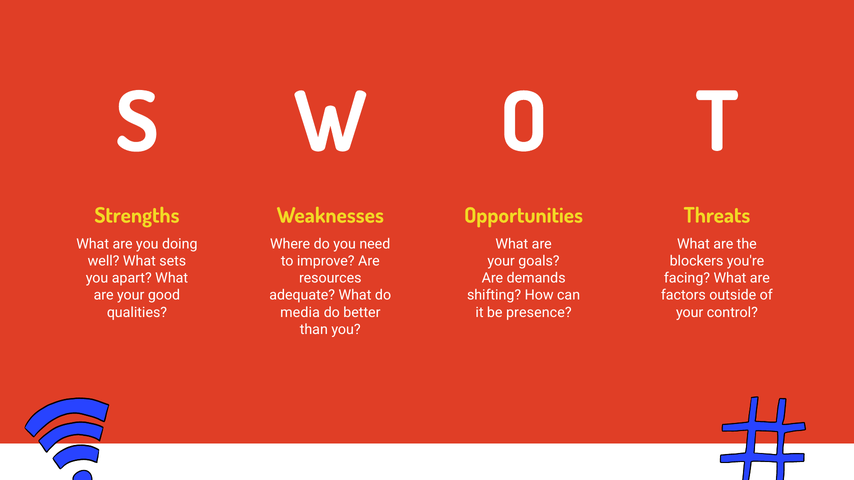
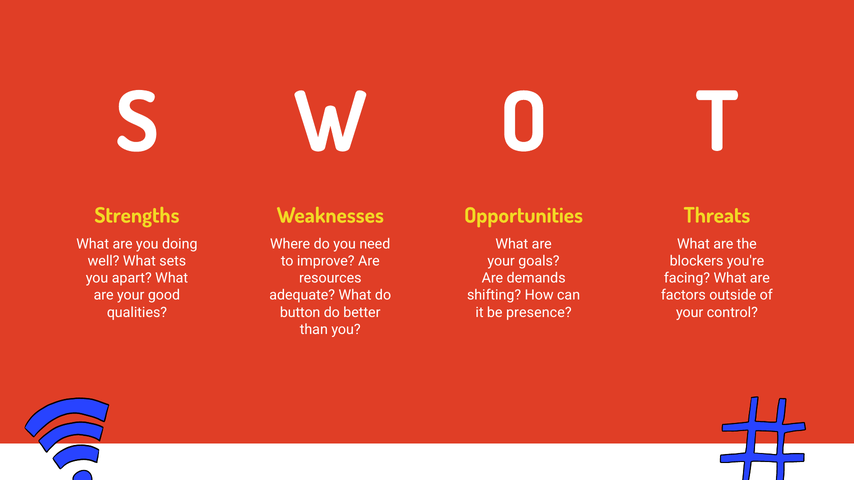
media: media -> button (300, 313)
